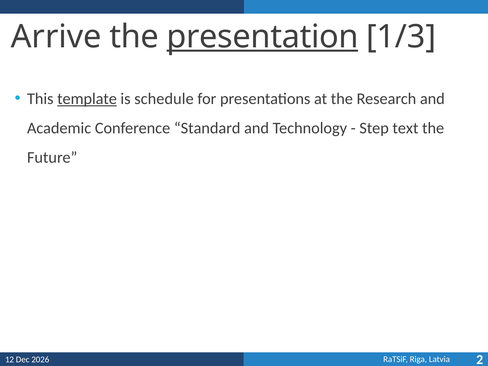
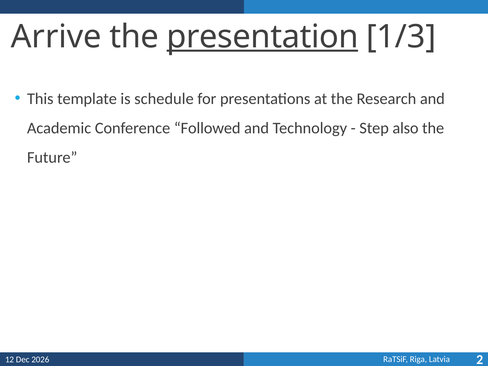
template underline: present -> none (87, 99)
Standard: Standard -> Followed (207, 128)
text: text -> also (406, 128)
